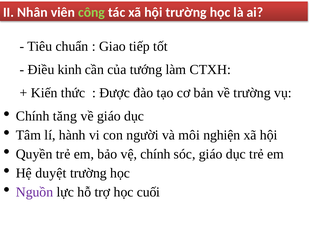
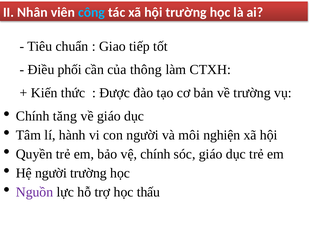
công colour: light green -> light blue (92, 12)
kinh: kinh -> phối (70, 70)
tướng: tướng -> thông (146, 70)
Hệ duyệt: duyệt -> người (51, 173)
cuối: cuối -> thấu (148, 192)
